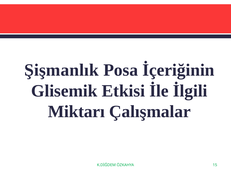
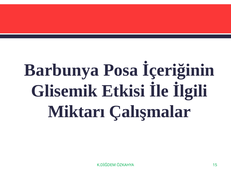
Şişmanlık: Şişmanlık -> Barbunya (62, 70)
